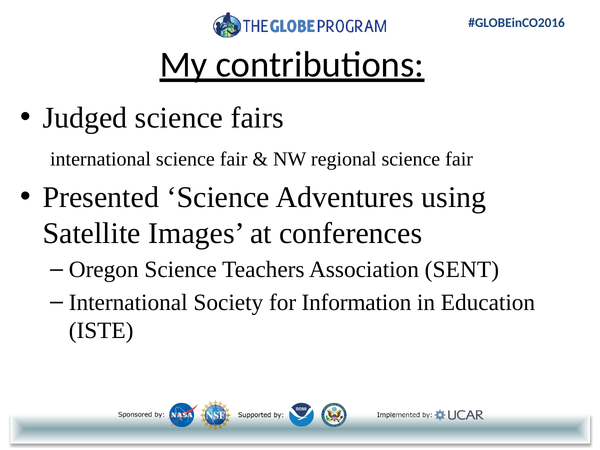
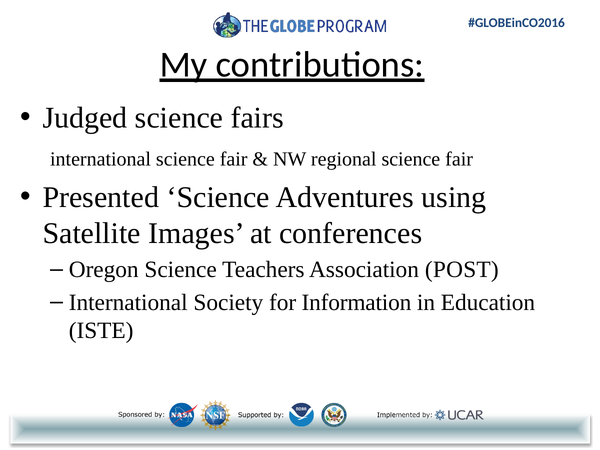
SENT: SENT -> POST (462, 270)
